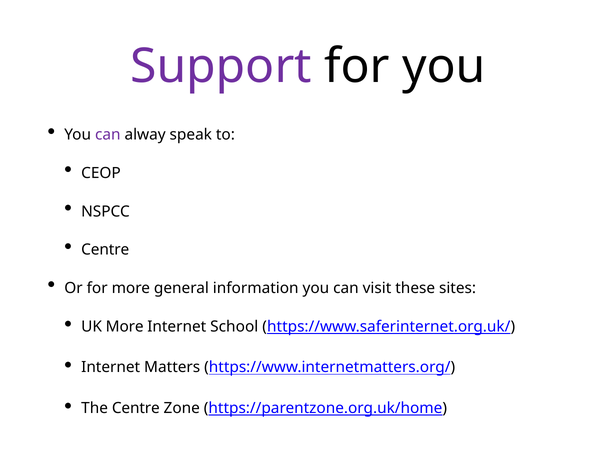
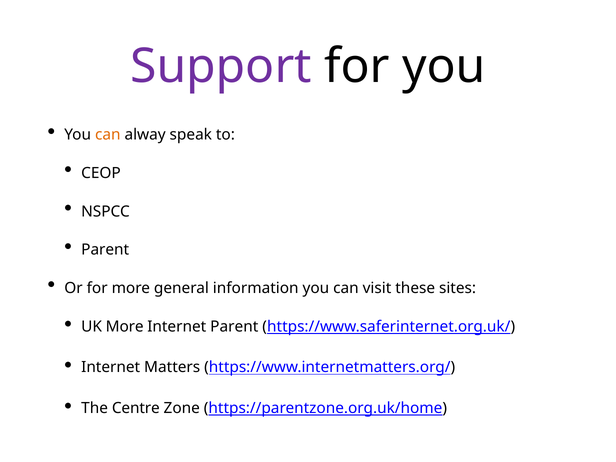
can colour: purple -> orange (108, 135)
Centre: Centre -> Parent (105, 250)
Internet School: School -> Parent (234, 327)
